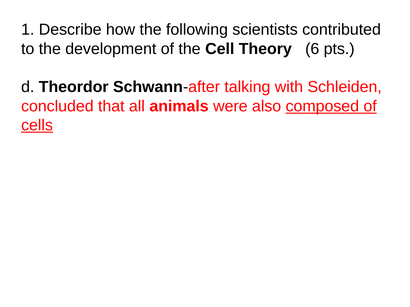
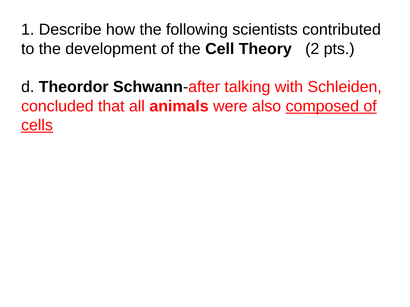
6: 6 -> 2 (312, 49)
